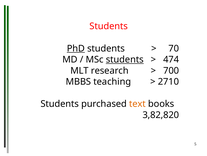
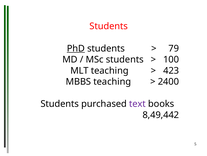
70: 70 -> 79 (174, 48)
students underline: present -> none (125, 59)
474: 474 -> 100 (171, 59)
MLT research: research -> teaching (110, 70)
700: 700 -> 423 (171, 70)
2710: 2710 -> 2400 (168, 81)
text colour: orange -> purple (137, 103)
3,82,820: 3,82,820 -> 8,49,442 (161, 114)
